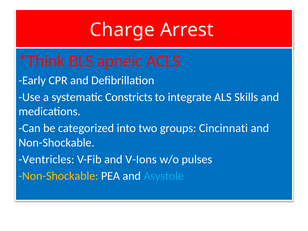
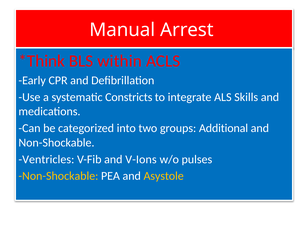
Charge: Charge -> Manual (122, 30)
apneic: apneic -> within (120, 61)
Cincinnati: Cincinnati -> Additional (224, 128)
Asystole colour: light blue -> yellow (164, 176)
